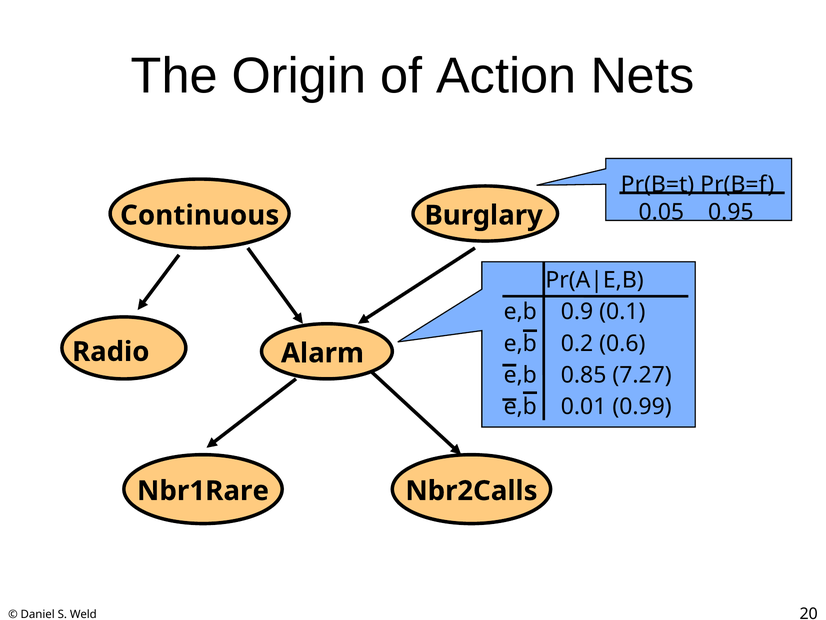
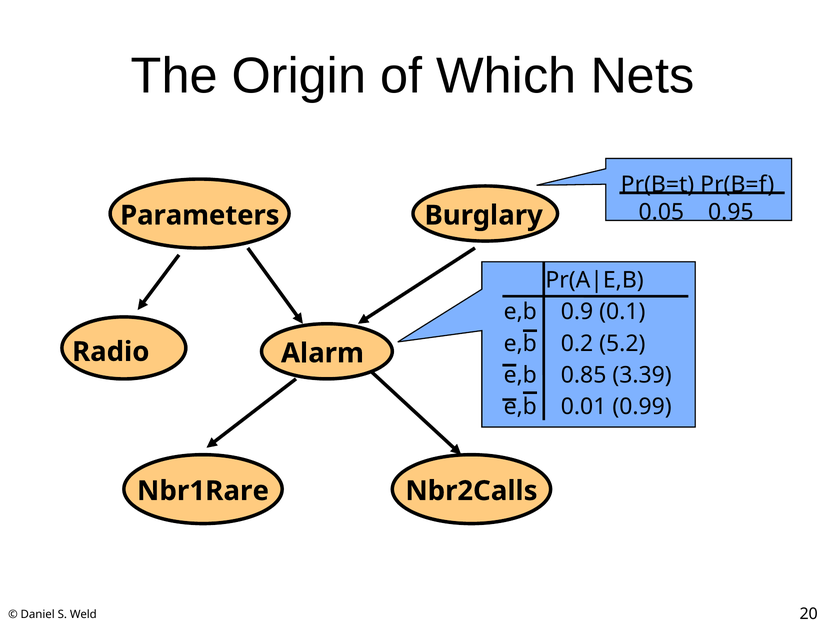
Action: Action -> Which (506, 76)
Continuous: Continuous -> Parameters (200, 215)
0.6: 0.6 -> 5.2 (622, 343)
7.27: 7.27 -> 3.39 (642, 375)
